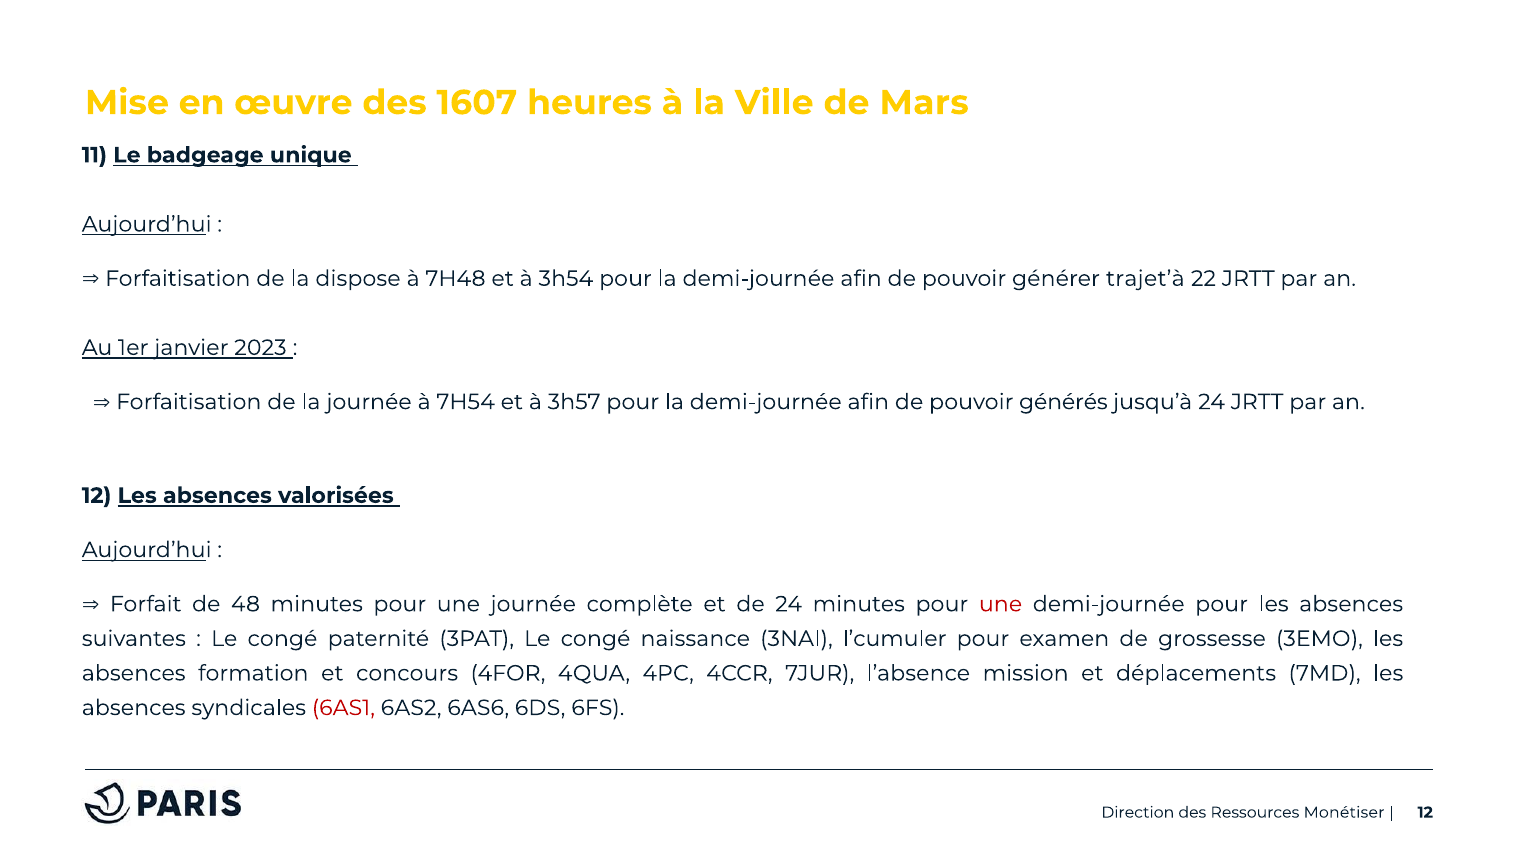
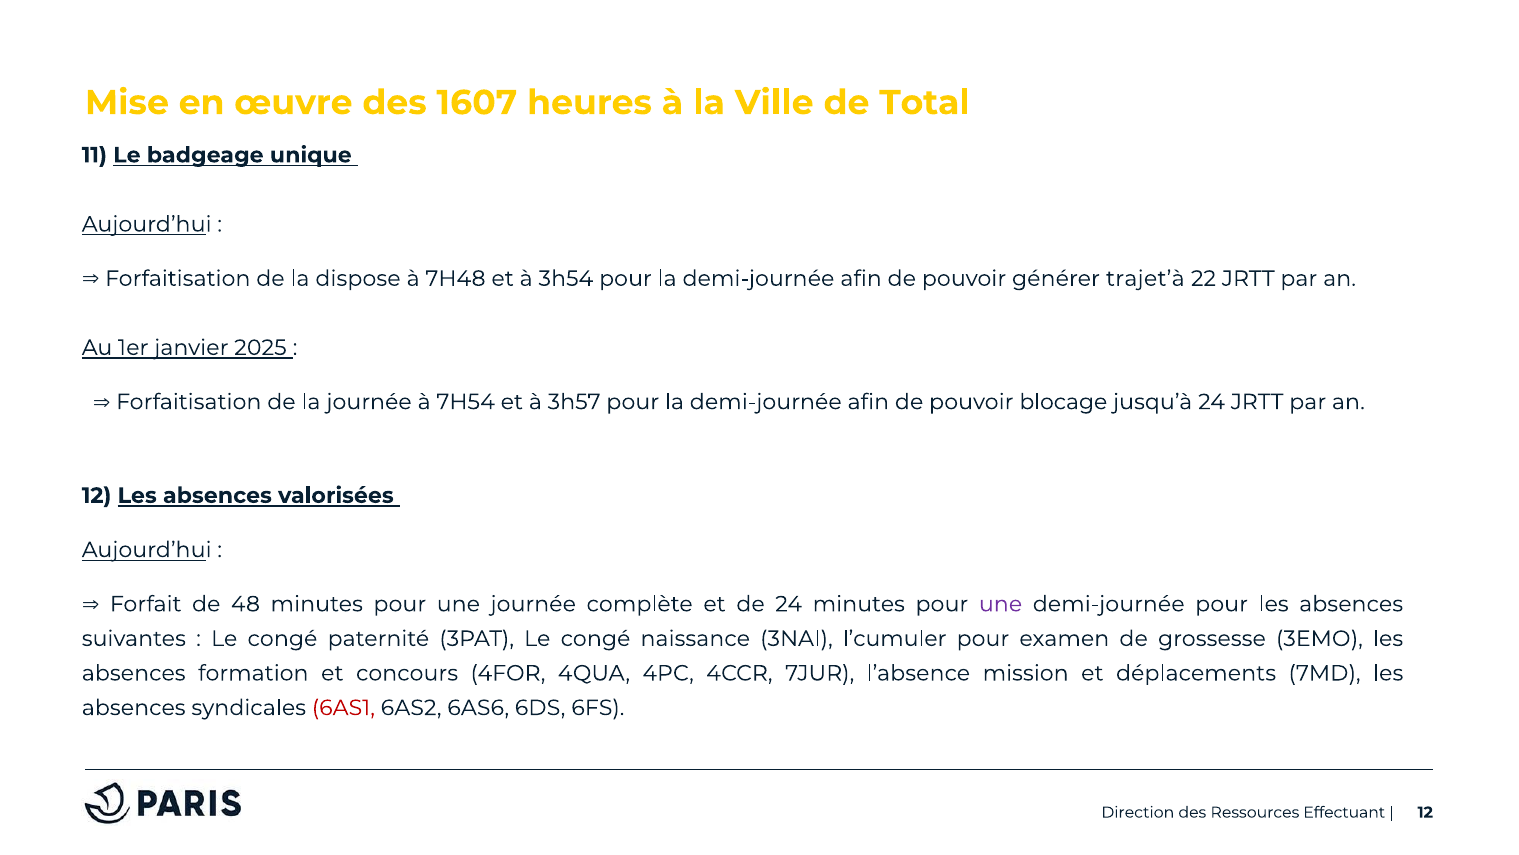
Mars: Mars -> Total (924, 103)
2023: 2023 -> 2025 (260, 347)
générés: générés -> blocage (1063, 402)
une colour: red -> purple (1001, 604)
Monétiser: Monétiser -> Effectuant (1344, 812)
